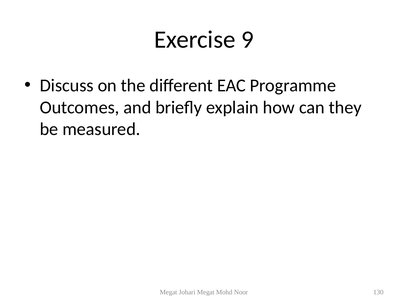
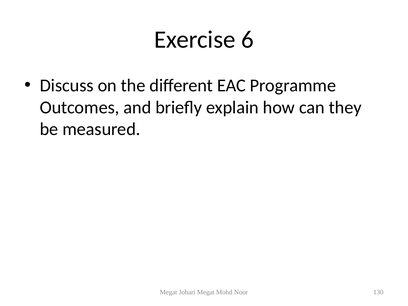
9: 9 -> 6 (247, 39)
